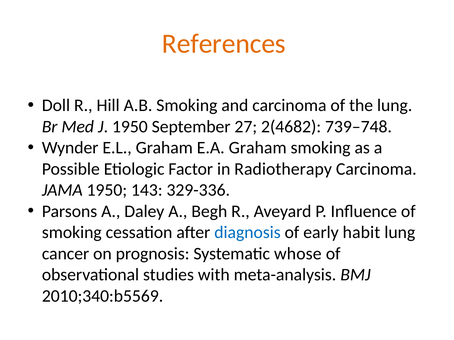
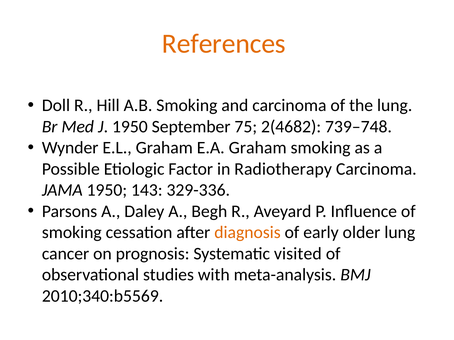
27: 27 -> 75 (246, 127)
diagnosis colour: blue -> orange (247, 233)
habit: habit -> older (362, 233)
whose: whose -> visited (298, 254)
